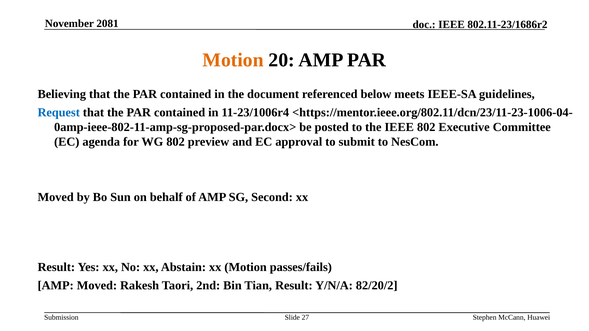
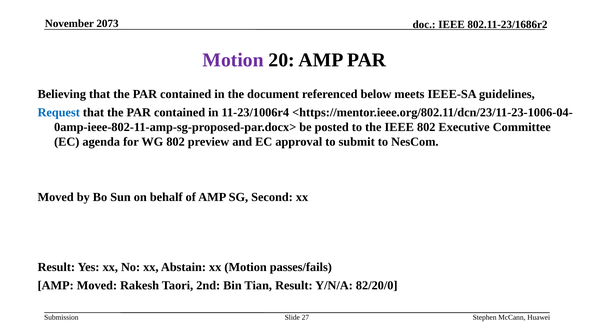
2081: 2081 -> 2073 (108, 23)
Motion colour: orange -> purple (233, 60)
82/20/2: 82/20/2 -> 82/20/0 (377, 286)
